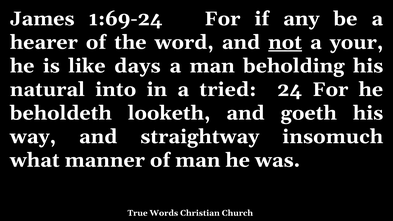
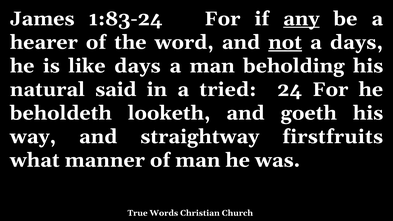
1:69-24: 1:69-24 -> 1:83-24 (126, 19)
any underline: none -> present (301, 19)
a your: your -> days (356, 42)
into: into -> said (116, 90)
insomuch: insomuch -> firstfruits (333, 137)
